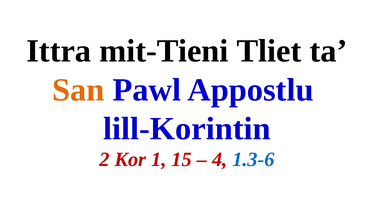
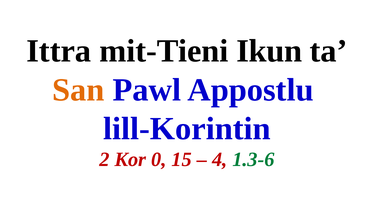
Tliet: Tliet -> Ikun (269, 51)
1: 1 -> 0 (159, 160)
1.3-6 colour: blue -> green (253, 160)
